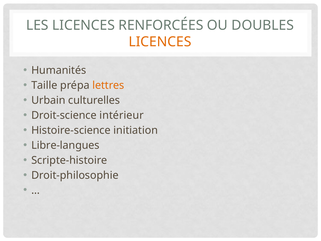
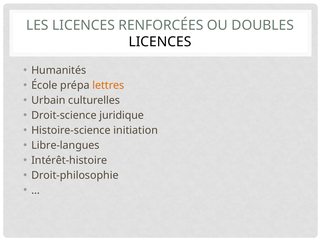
LICENCES colour: orange -> black (160, 42)
Taille: Taille -> École (44, 85)
intérieur: intérieur -> juridique (122, 115)
Scripte-histoire: Scripte-histoire -> Intérêt-histoire (69, 160)
